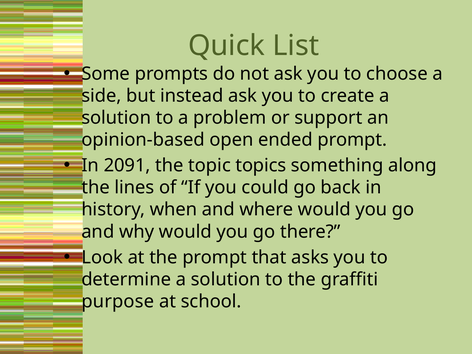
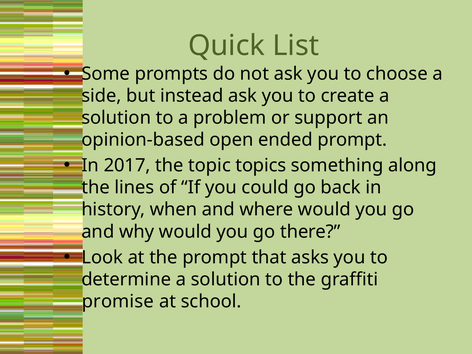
2091: 2091 -> 2017 (127, 165)
purpose: purpose -> promise (118, 301)
